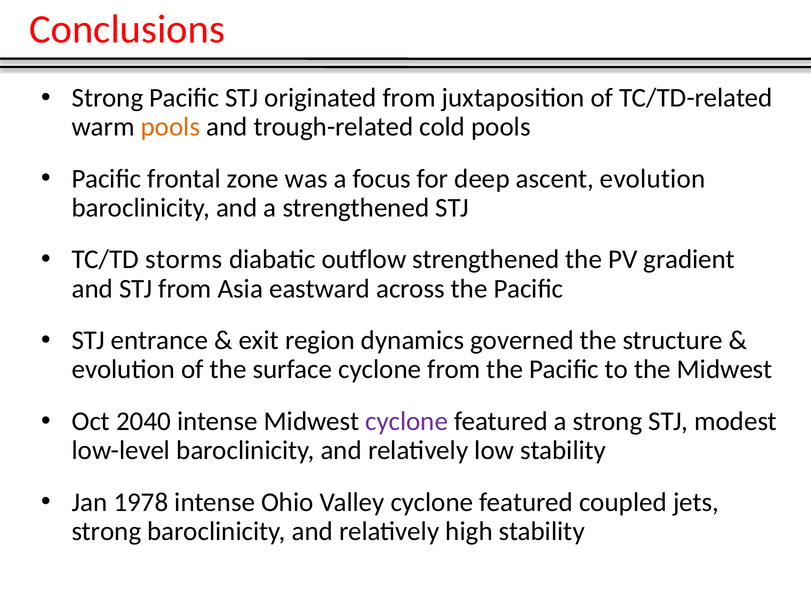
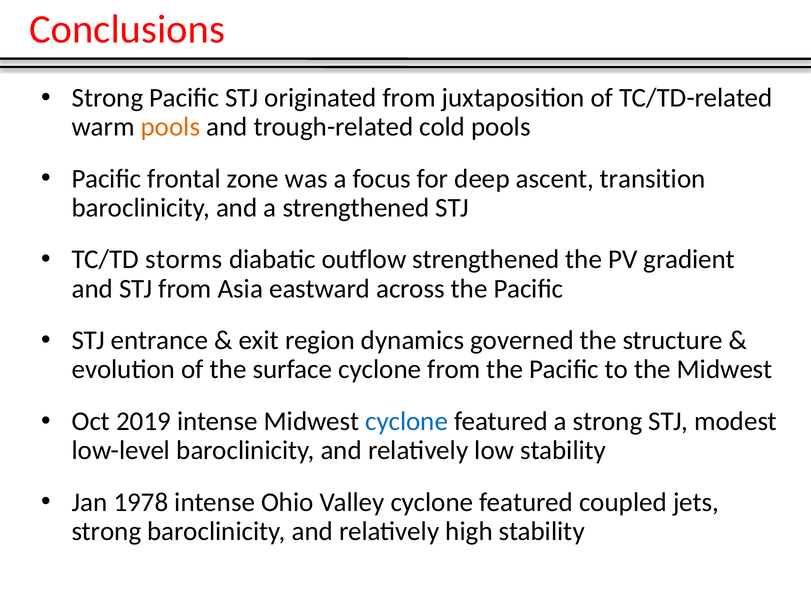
ascent evolution: evolution -> transition (653, 179)
2040: 2040 -> 2019 (144, 421)
cyclone colour: purple -> blue (407, 421)
